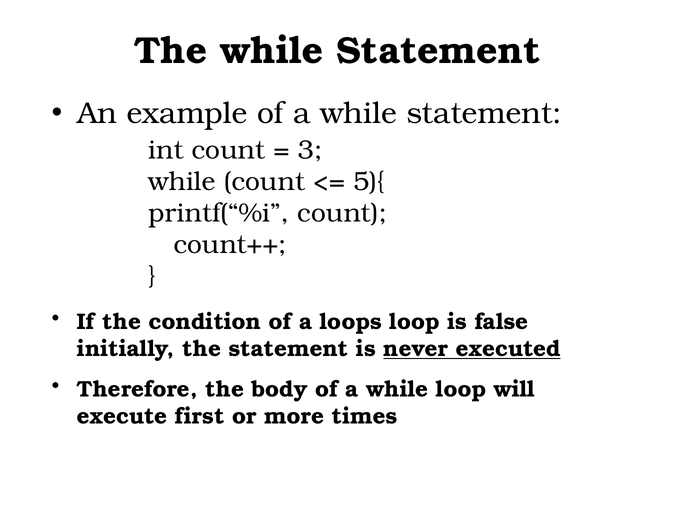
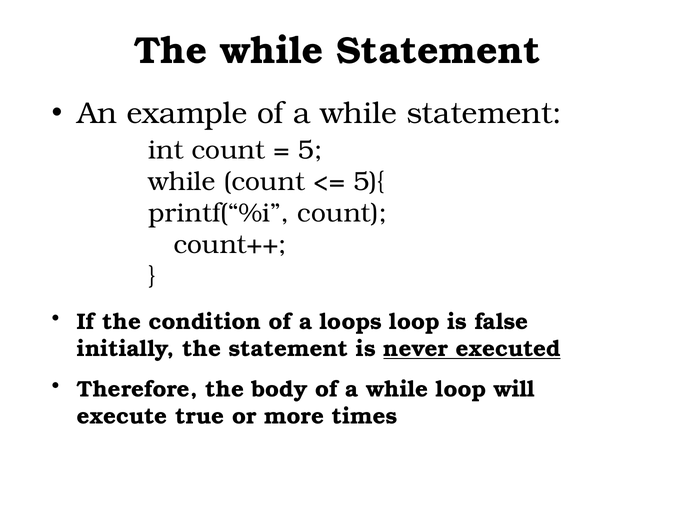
3: 3 -> 5 (310, 150)
first: first -> true (200, 417)
